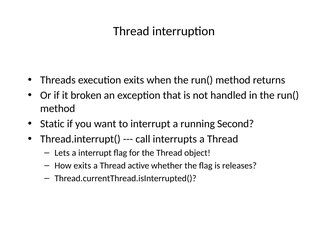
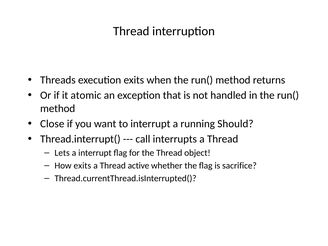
broken: broken -> atomic (86, 95)
Static: Static -> Close (52, 124)
Second: Second -> Should (235, 124)
releases: releases -> sacrifice (239, 166)
